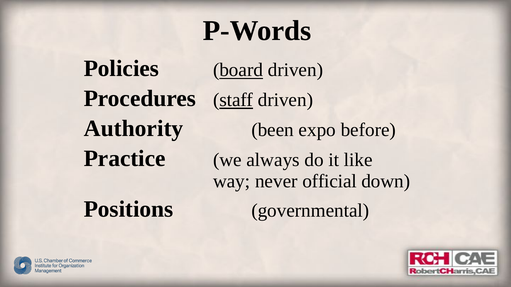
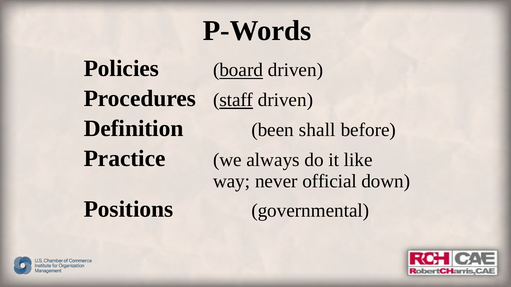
Authority: Authority -> Definition (134, 129)
expo: expo -> shall (317, 130)
